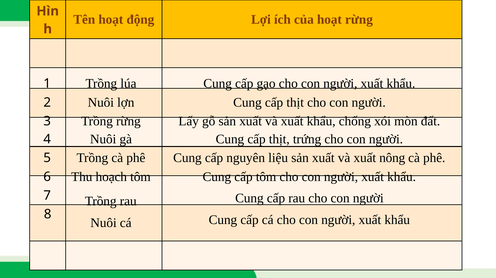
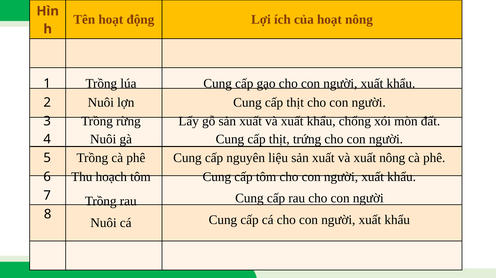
hoạt rừng: rừng -> nông (359, 19)
